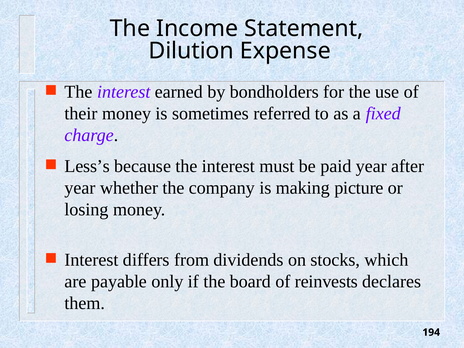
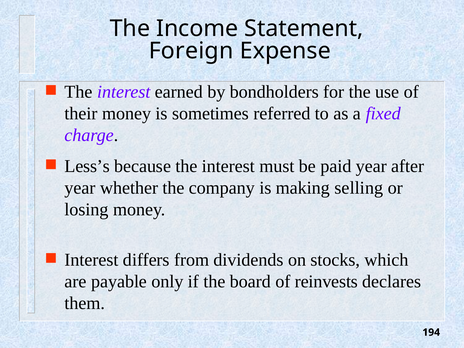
Dilution: Dilution -> Foreign (191, 51)
picture: picture -> selling (359, 188)
